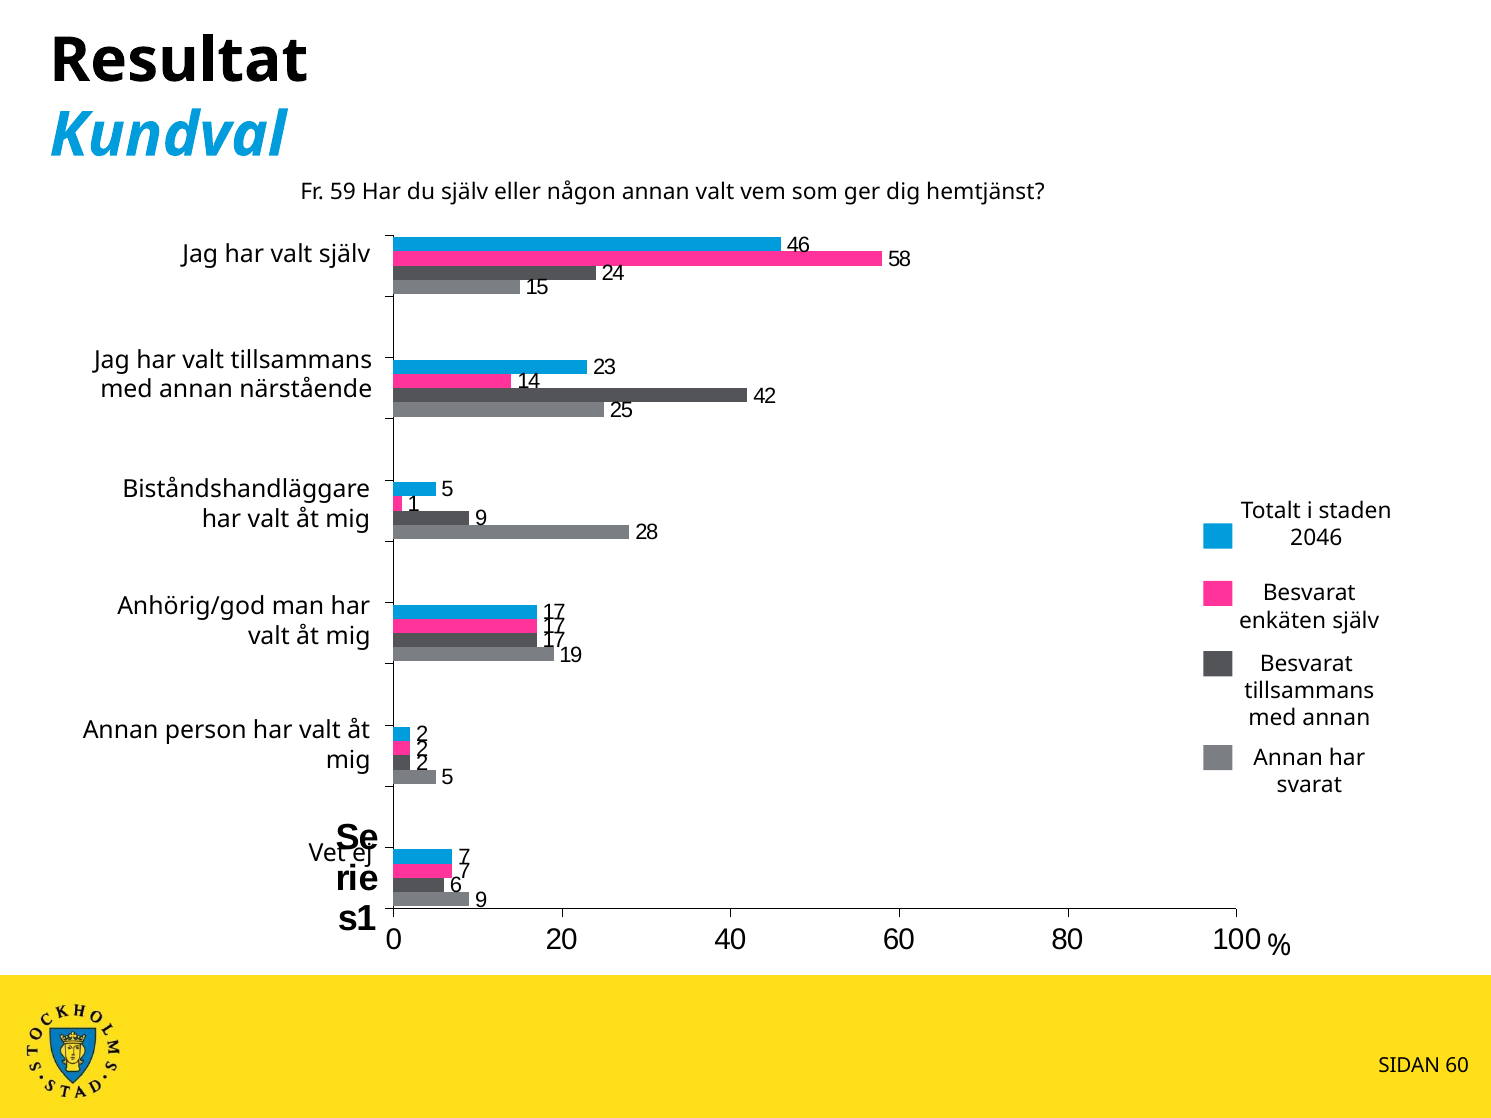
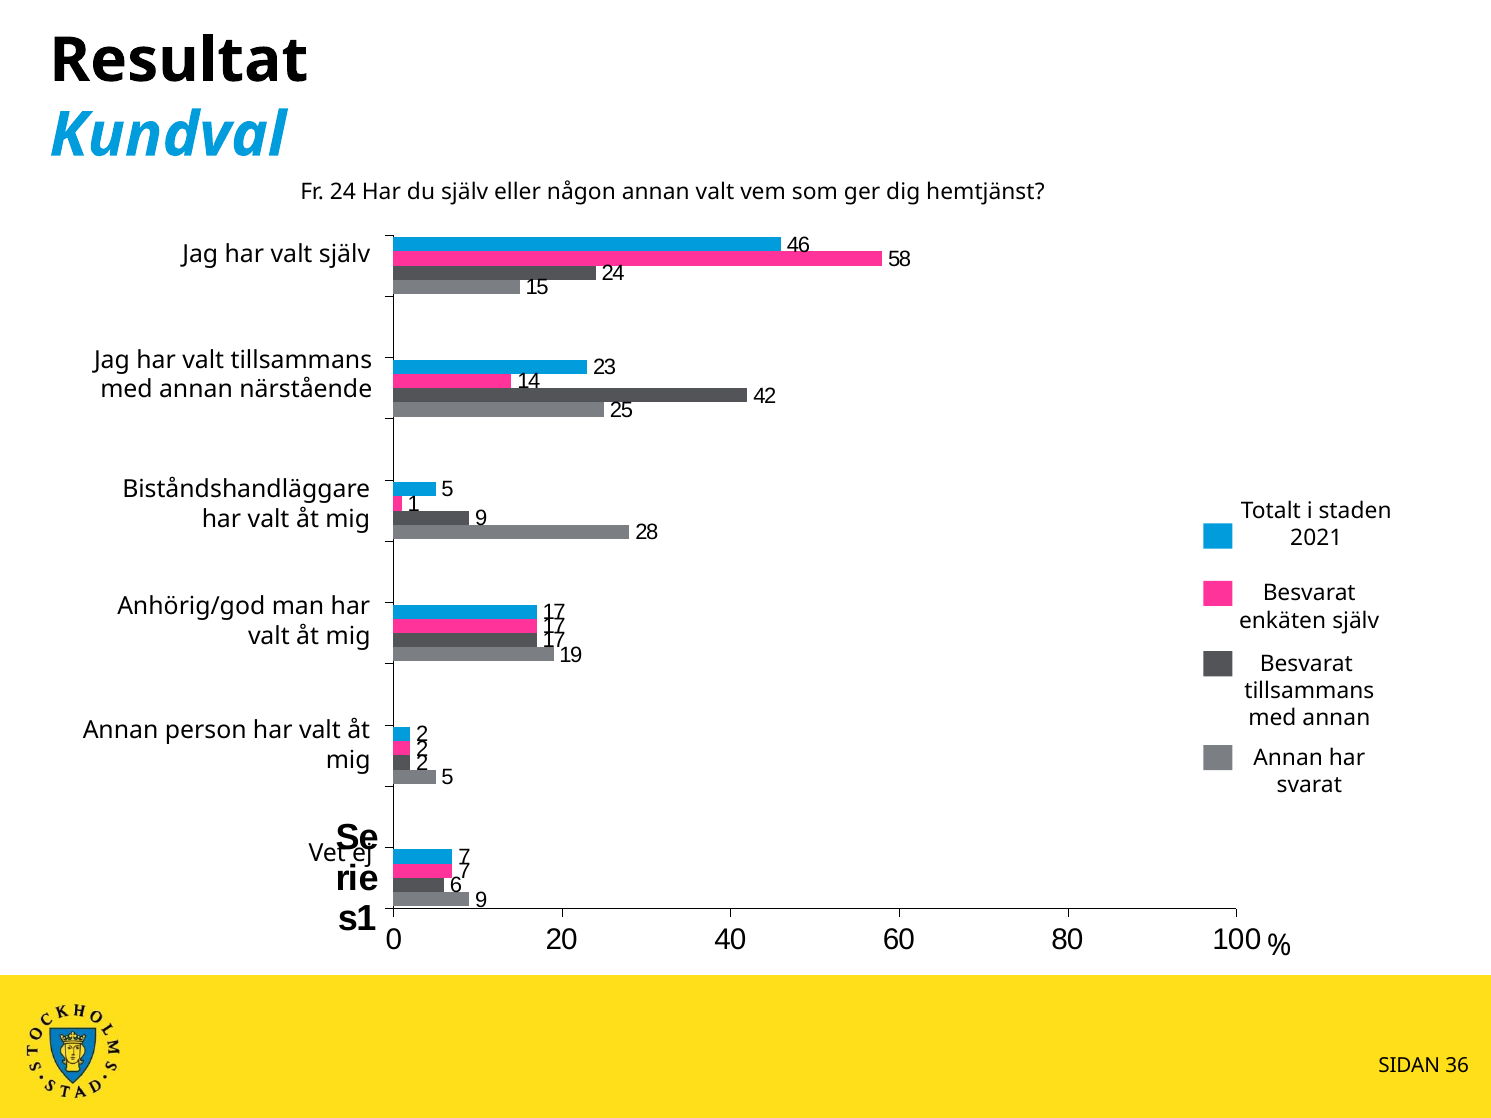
Fr 59: 59 -> 24 (343, 192)
2046: 2046 -> 2021 (1316, 539)
SIDAN 60: 60 -> 36 (1457, 1066)
